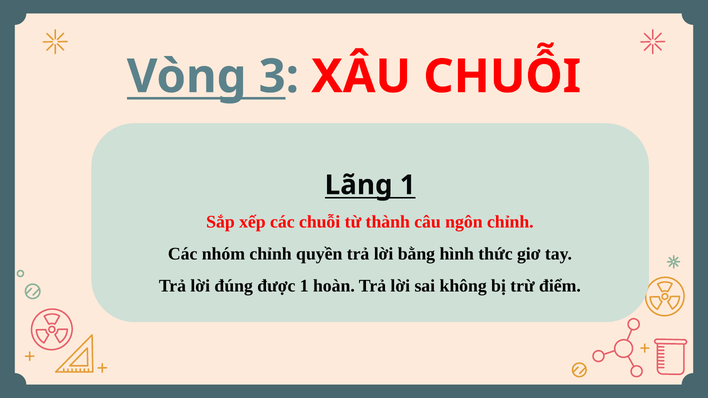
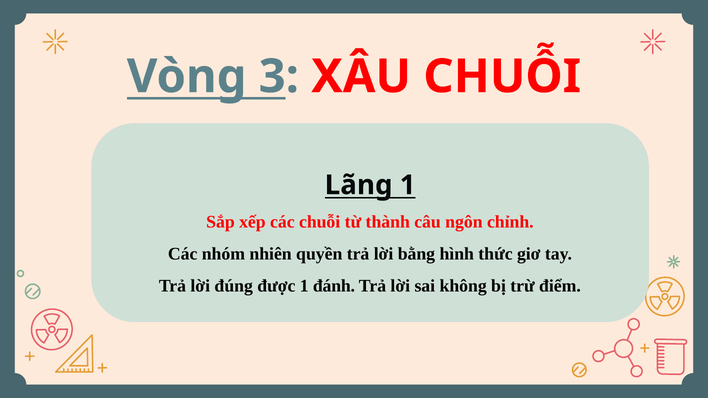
nhóm chỉnh: chỉnh -> nhiên (271, 254)
hoàn: hoàn -> đánh (334, 286)
